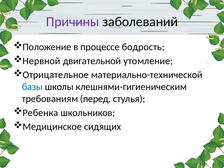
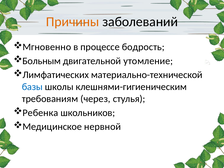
Причины colour: purple -> orange (73, 22)
Положение: Положение -> Мгновенно (47, 47)
Нервной: Нервной -> Больным (42, 61)
Отрицательное: Отрицательное -> Лимфатических (56, 75)
перед: перед -> через (95, 99)
сидящих: сидящих -> нервной (103, 127)
